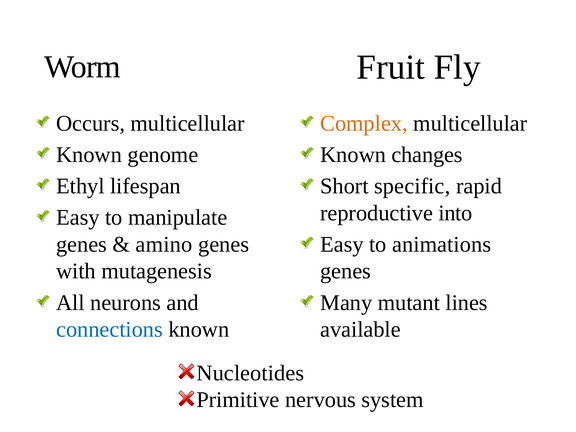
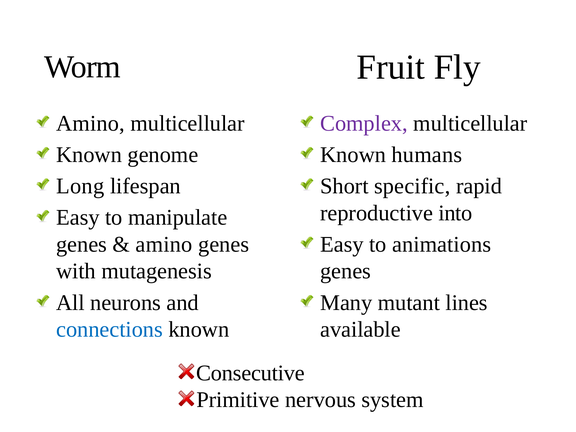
Occurs: Occurs -> Amino (91, 123)
Complex colour: orange -> purple (364, 123)
changes: changes -> humans (427, 155)
Ethyl: Ethyl -> Long (80, 186)
Nucleotides: Nucleotides -> Consecutive (250, 373)
